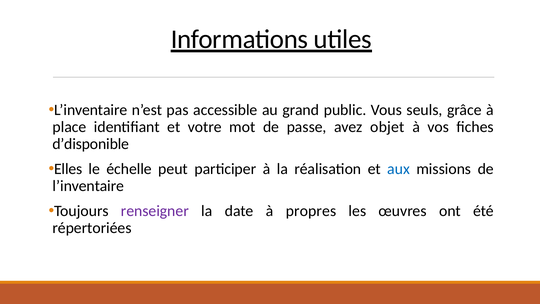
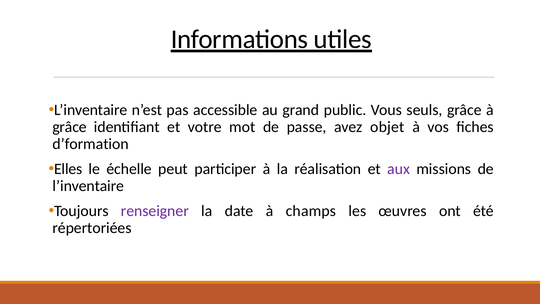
place: place -> grâce (70, 127)
d’disponible: d’disponible -> d’formation (91, 144)
aux colour: blue -> purple (399, 169)
propres: propres -> champs (311, 211)
